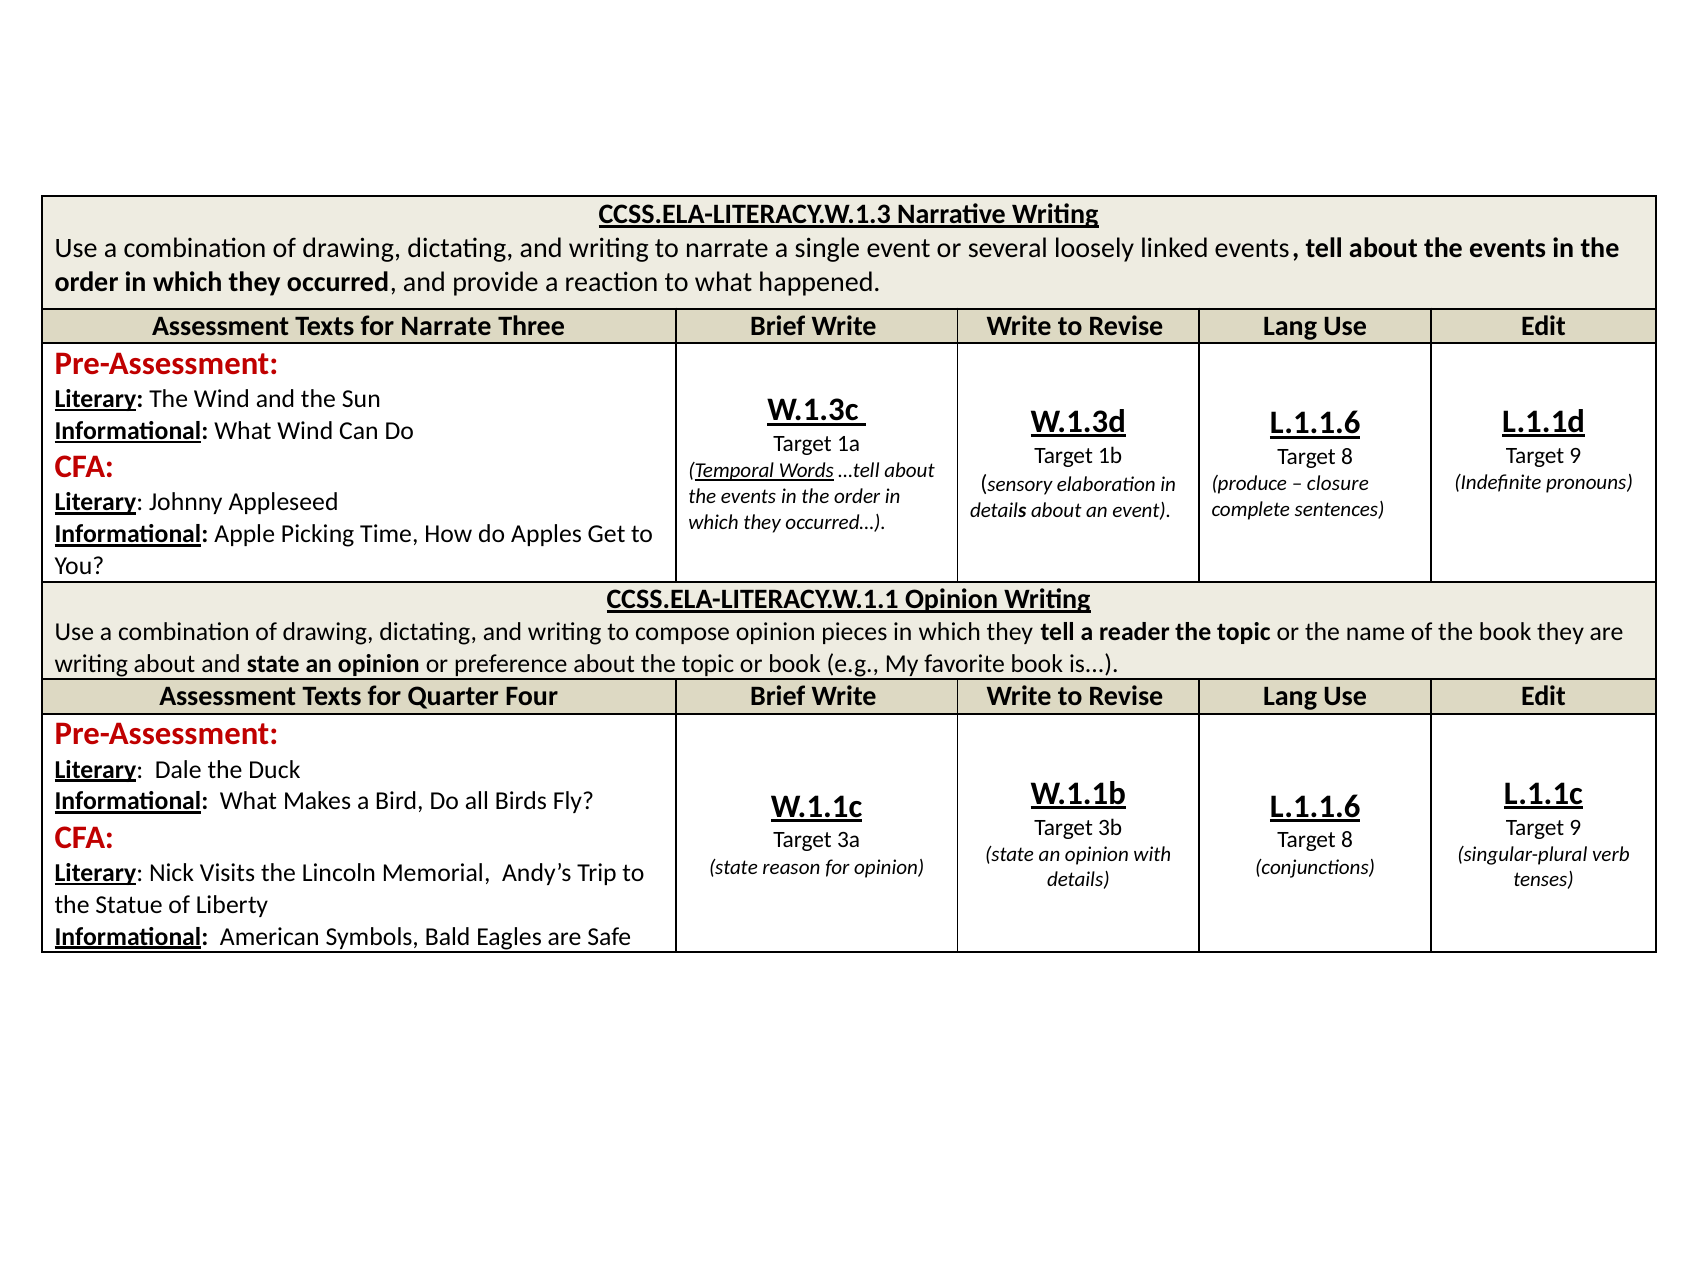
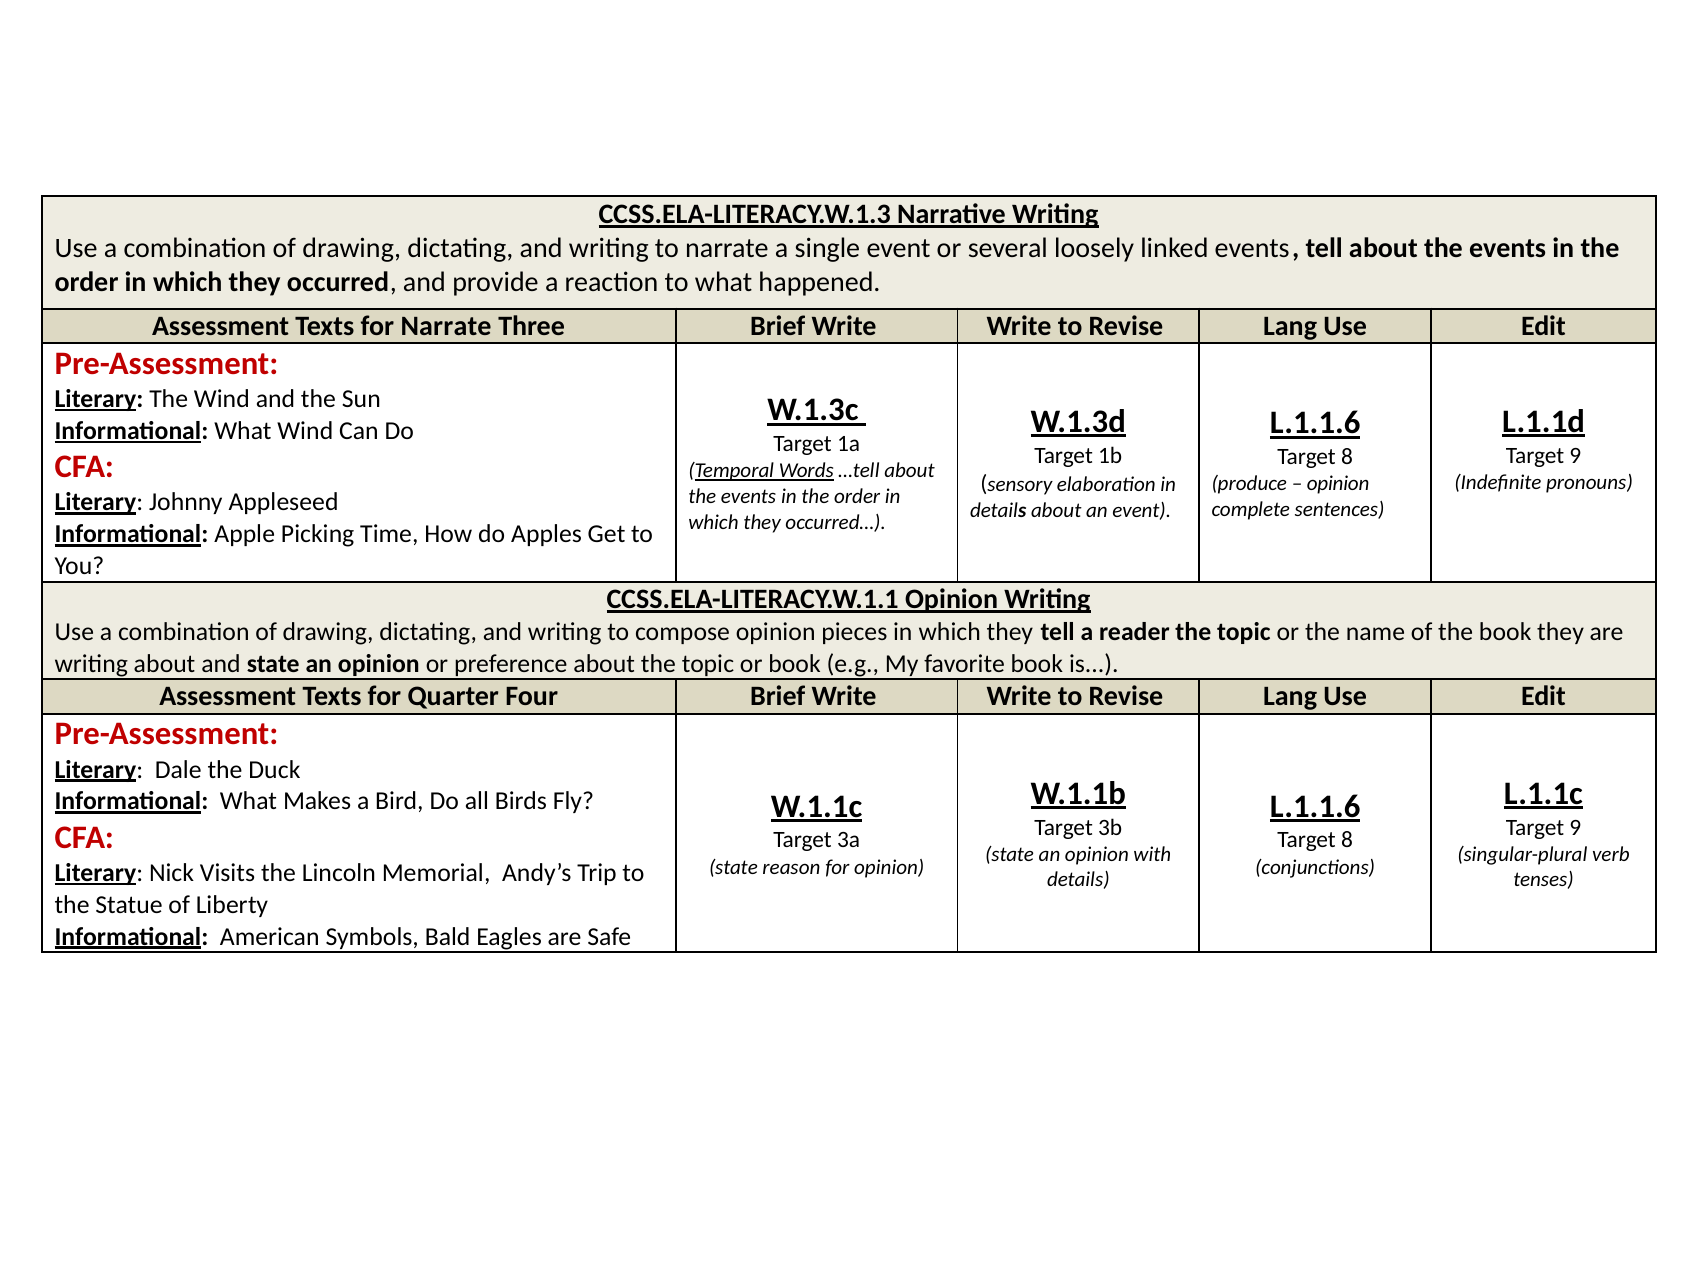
closure: closure -> opinion (1338, 484)
